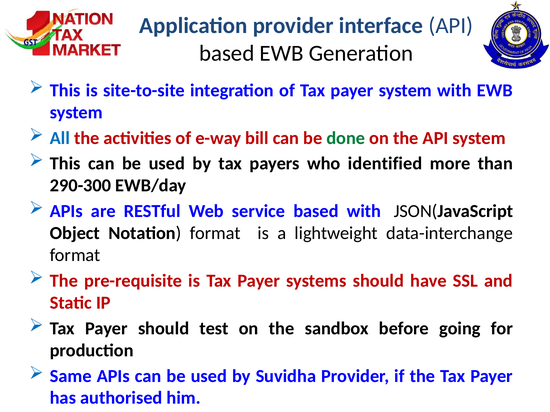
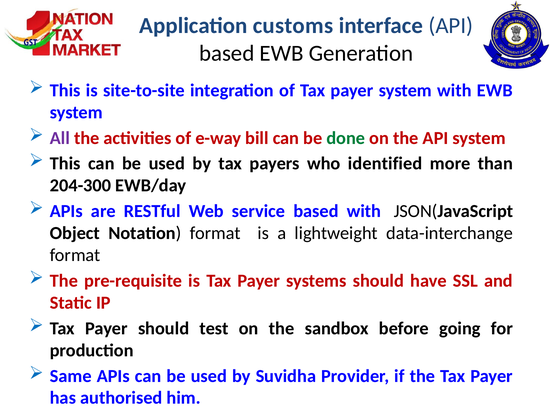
Application provider: provider -> customs (293, 26)
All colour: blue -> purple (60, 138)
290-300: 290-300 -> 204-300 (80, 186)
